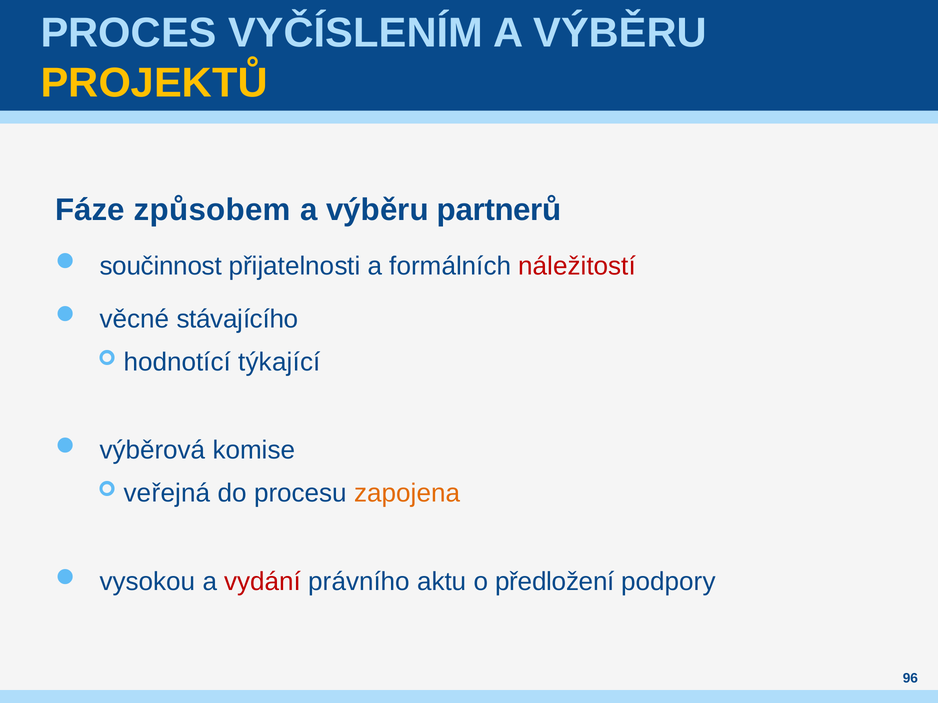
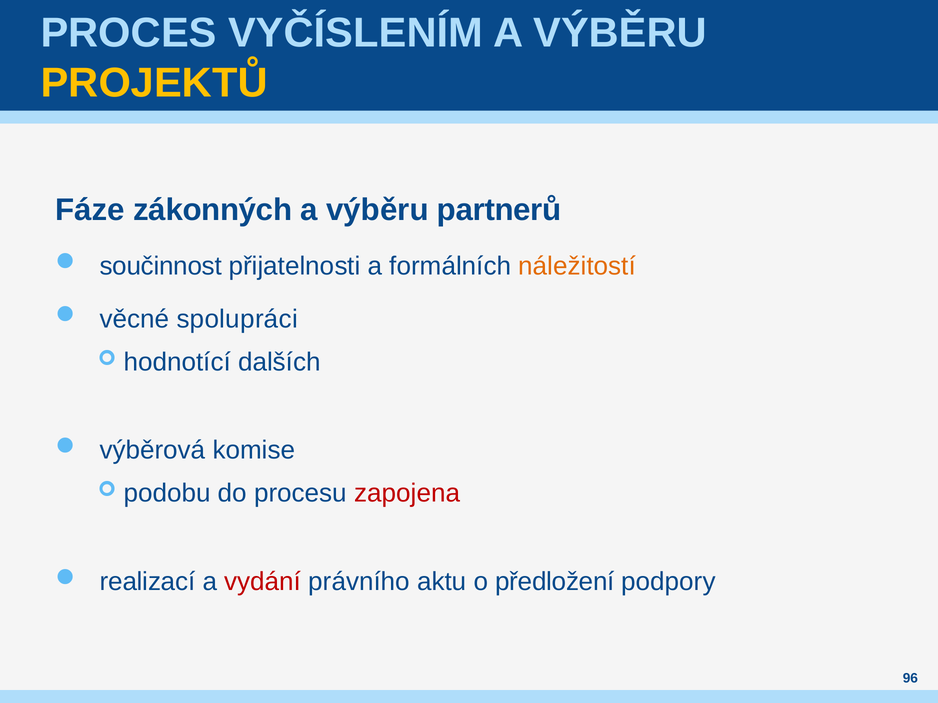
způsobem: způsobem -> zákonných (213, 210)
náležitostí colour: red -> orange (577, 266)
stávajícího: stávajícího -> spolupráci (237, 319)
týkající: týkající -> dalších (279, 362)
veřejná: veřejná -> podobu (167, 494)
zapojena colour: orange -> red (407, 494)
vysokou: vysokou -> realizací (148, 582)
